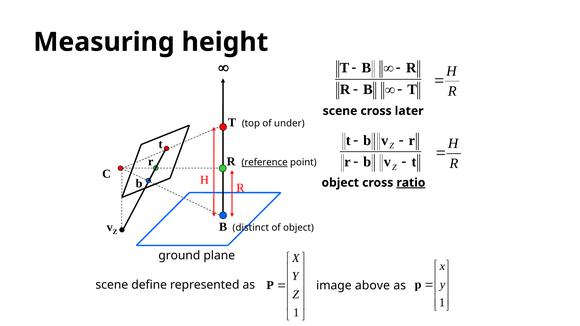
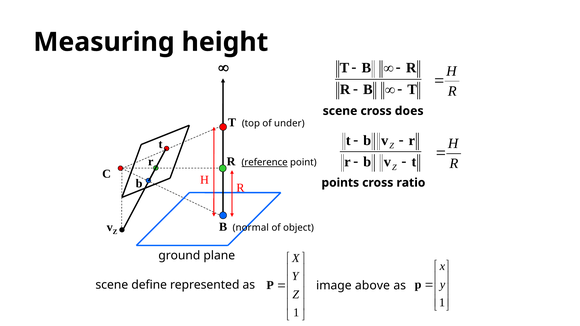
later: later -> does (409, 111)
object: object -> points (340, 183)
ratio underline: present -> none (411, 183)
distinct: distinct -> normal (251, 228)
